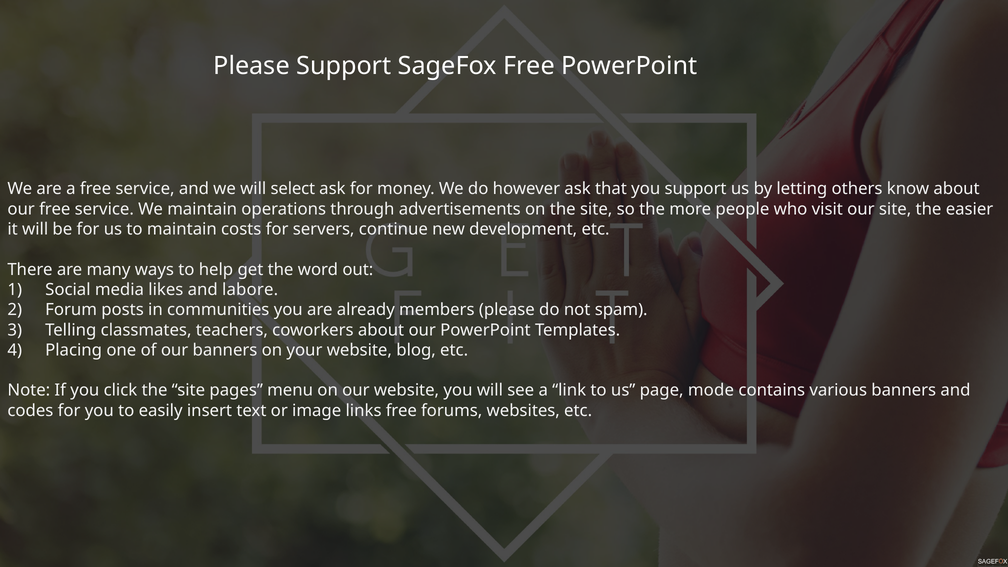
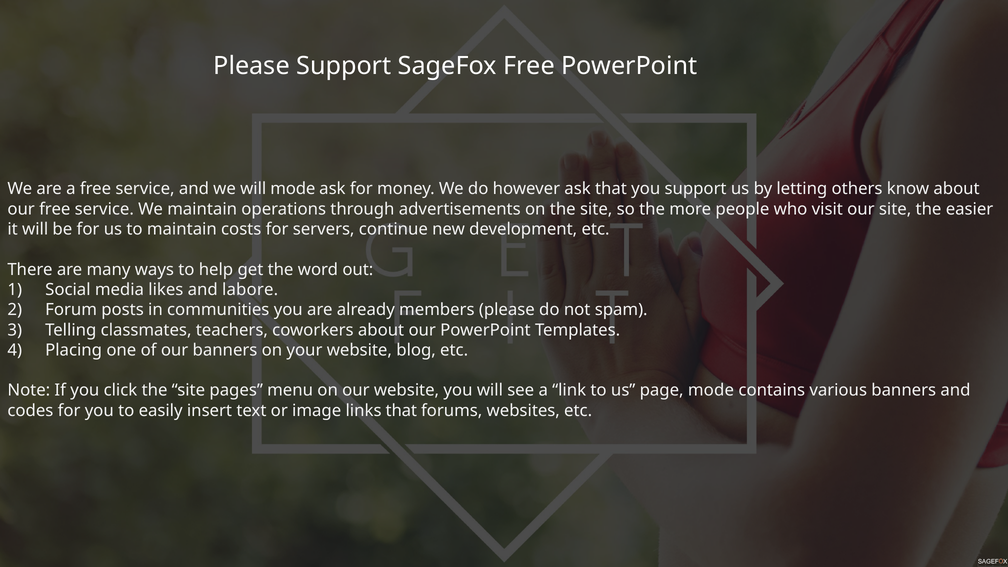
will select: select -> mode (293, 189)
links free: free -> that (401, 411)
